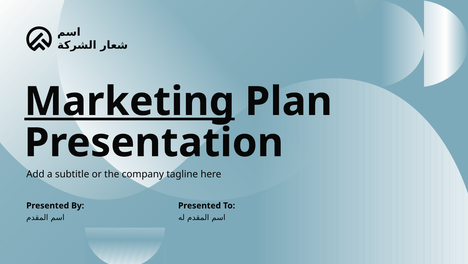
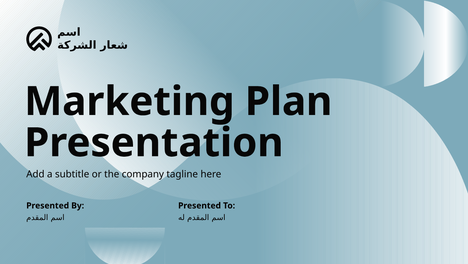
Marketing underline: present -> none (129, 101)
